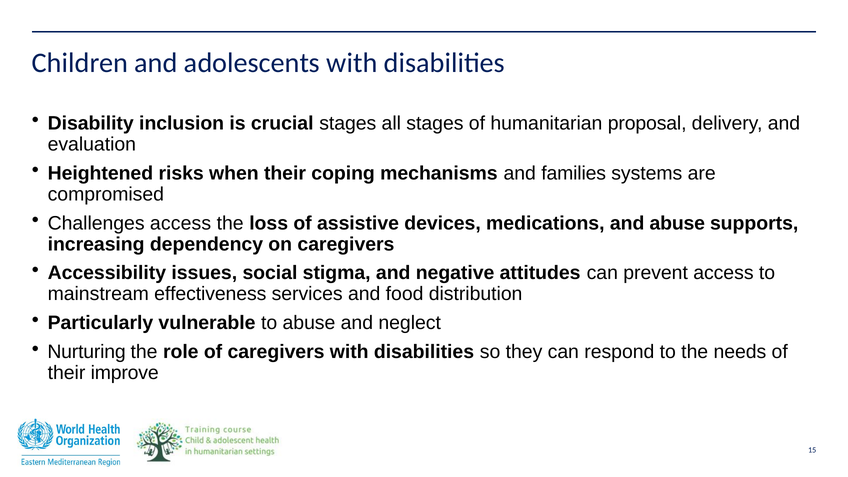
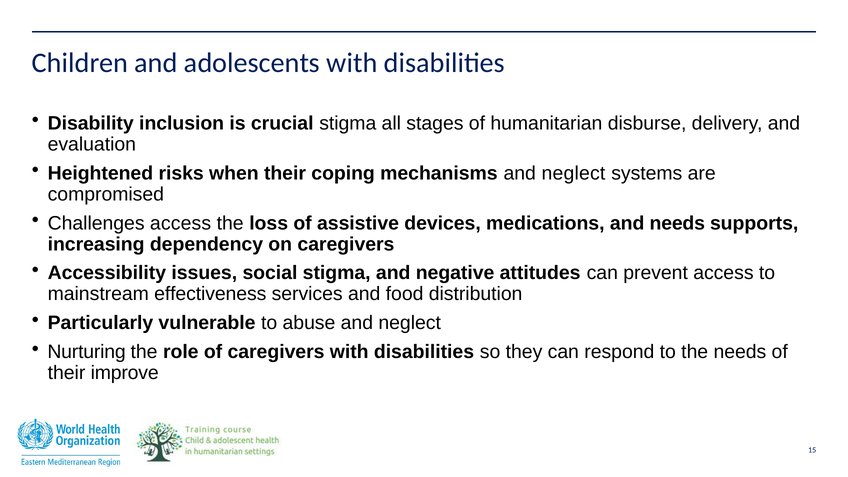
crucial stages: stages -> stigma (348, 123)
proposal: proposal -> disburse (647, 123)
mechanisms and families: families -> neglect (573, 173)
and abuse: abuse -> needs (677, 223)
